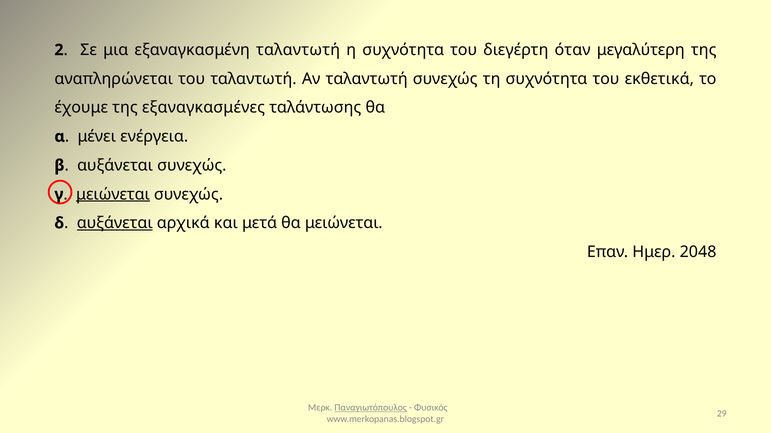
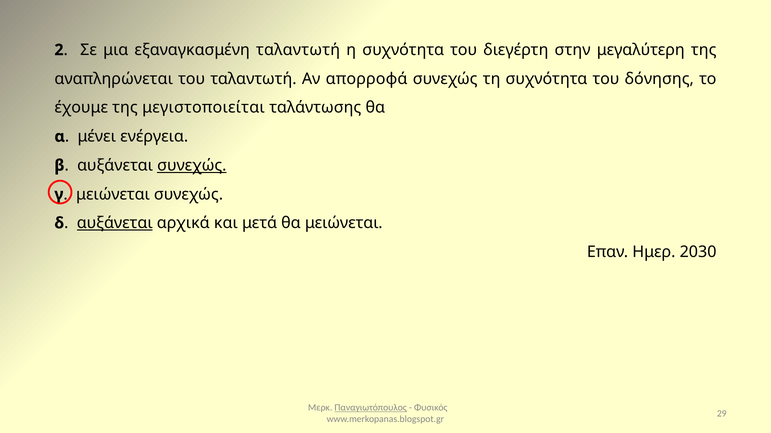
όταν: όταν -> στην (573, 50)
Αν ταλαντωτή: ταλαντωτή -> απορροφά (367, 79)
εκθετικά: εκθετικά -> δόνησης (659, 79)
εξαναγκασμένες: εξαναγκασμένες -> μεγιστοποιείται (203, 108)
συνεχώς underline: none -> present (192, 166)
μειώνεται underline: present -> none (113, 195)
2048: 2048 -> 2030 (698, 252)
